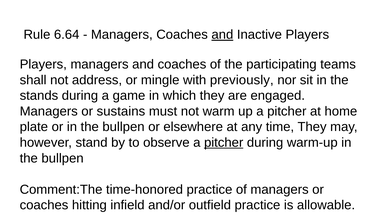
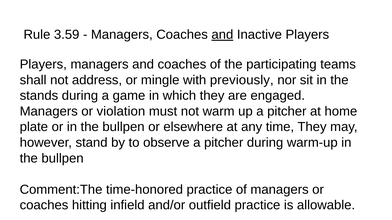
6.64: 6.64 -> 3.59 (67, 35)
sustains: sustains -> violation (121, 112)
pitcher underline: present -> none (224, 143)
